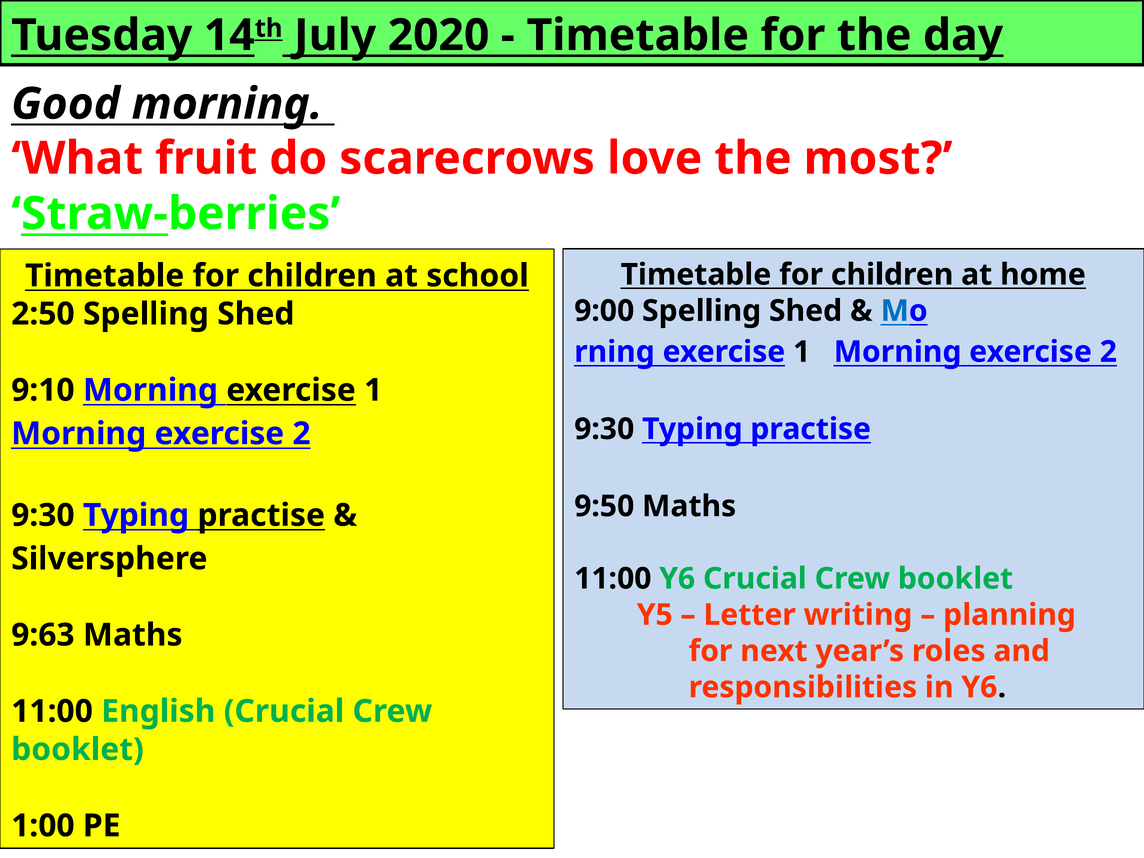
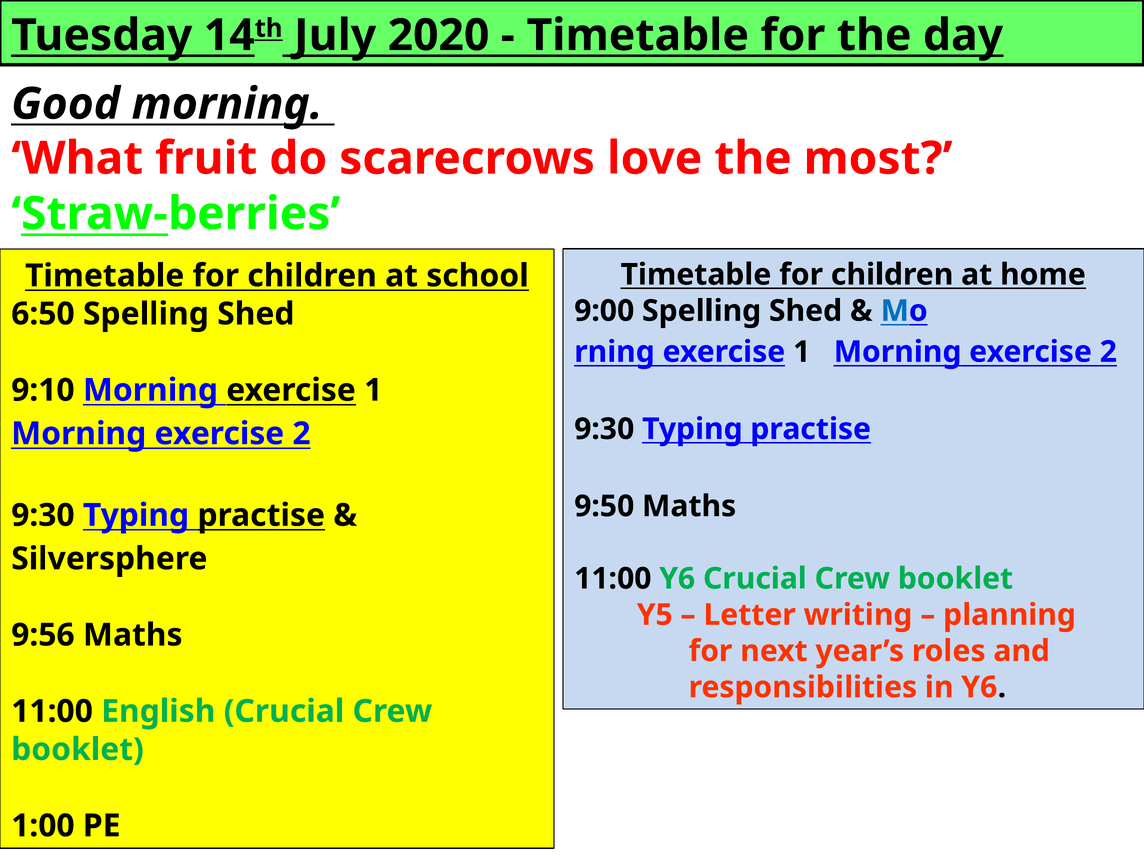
2:50: 2:50 -> 6:50 (43, 314)
9:63: 9:63 -> 9:56 (43, 635)
